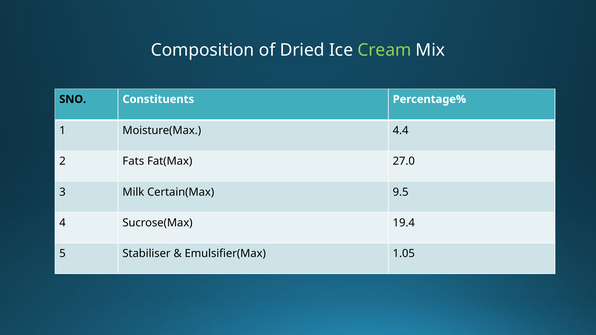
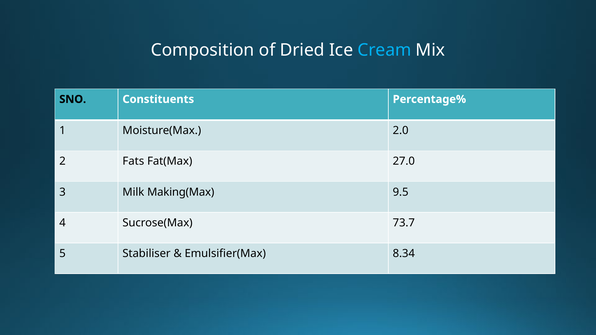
Cream colour: light green -> light blue (384, 50)
4.4: 4.4 -> 2.0 (401, 131)
Certain(Max: Certain(Max -> Making(Max (181, 192)
19.4: 19.4 -> 73.7 (404, 223)
1.05: 1.05 -> 8.34 (404, 254)
